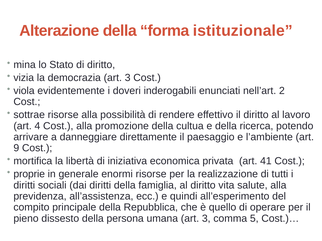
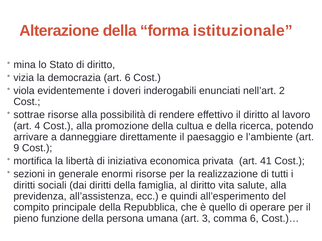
democrazia art 3: 3 -> 6 (128, 78)
proprie: proprie -> sezioni (29, 174)
dissesto: dissesto -> funzione (60, 219)
comma 5: 5 -> 6 (254, 219)
